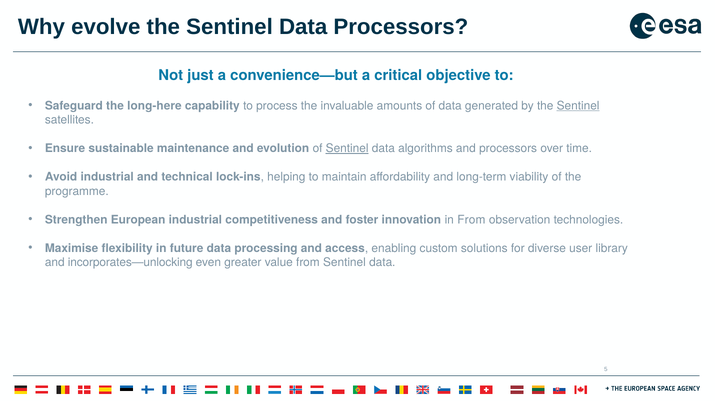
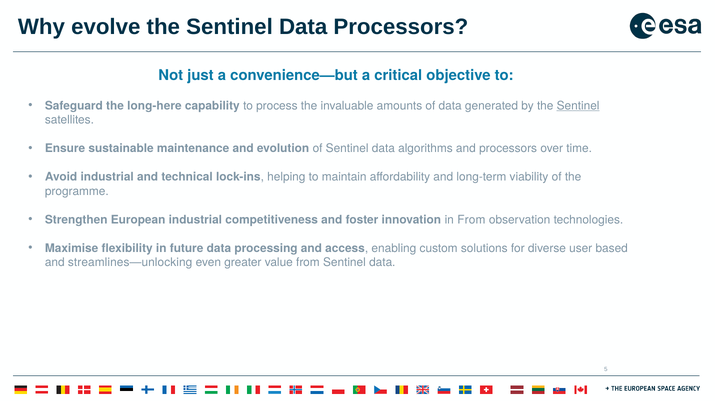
Sentinel underline: present -> none (347, 148)
library: library -> based (612, 248)
incorporates—unlocking: incorporates—unlocking -> streamlines—unlocking (130, 262)
